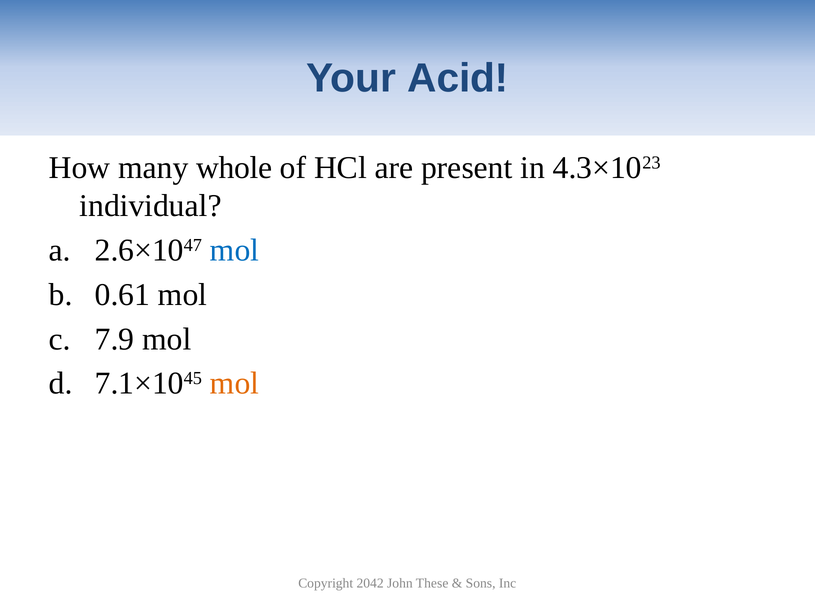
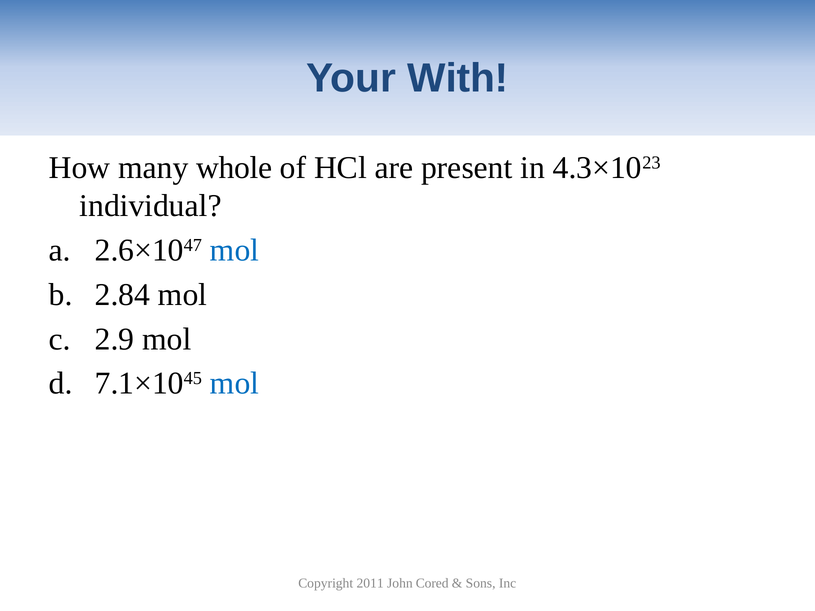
Acid: Acid -> With (458, 78)
0.61: 0.61 -> 2.84 (122, 295)
7.9: 7.9 -> 2.9 (115, 339)
mol colour: orange -> blue (235, 384)
2042: 2042 -> 2011 (370, 584)
These: These -> Cored (432, 584)
